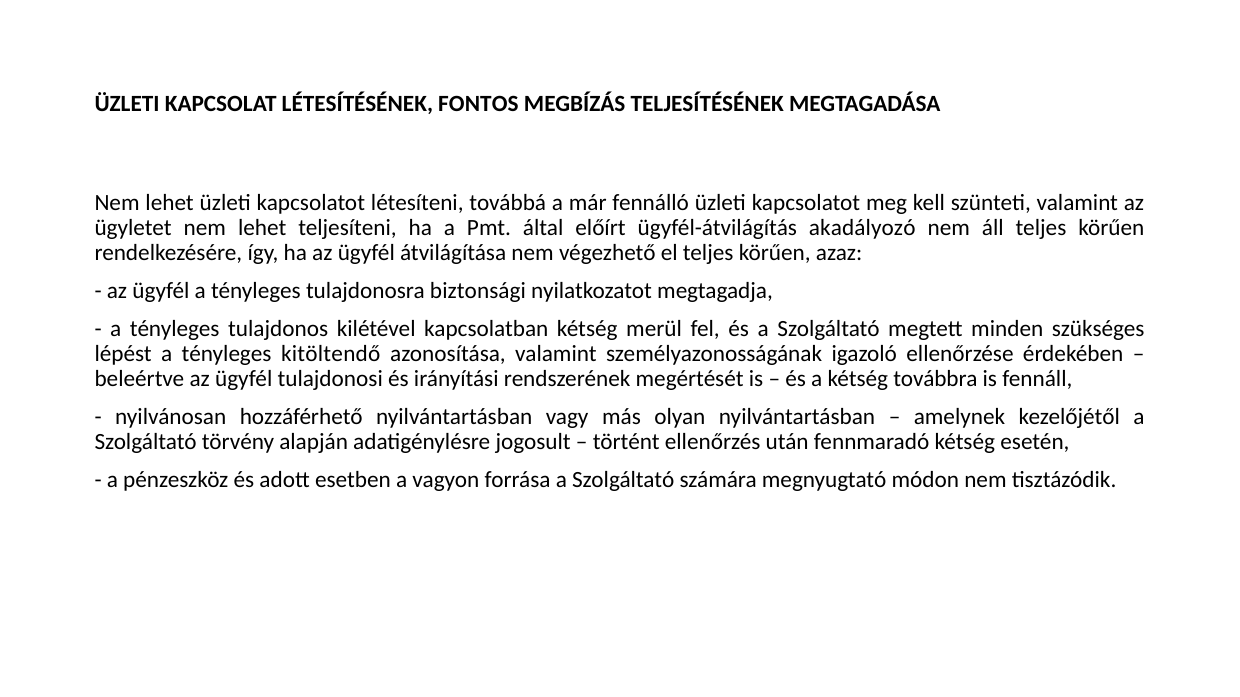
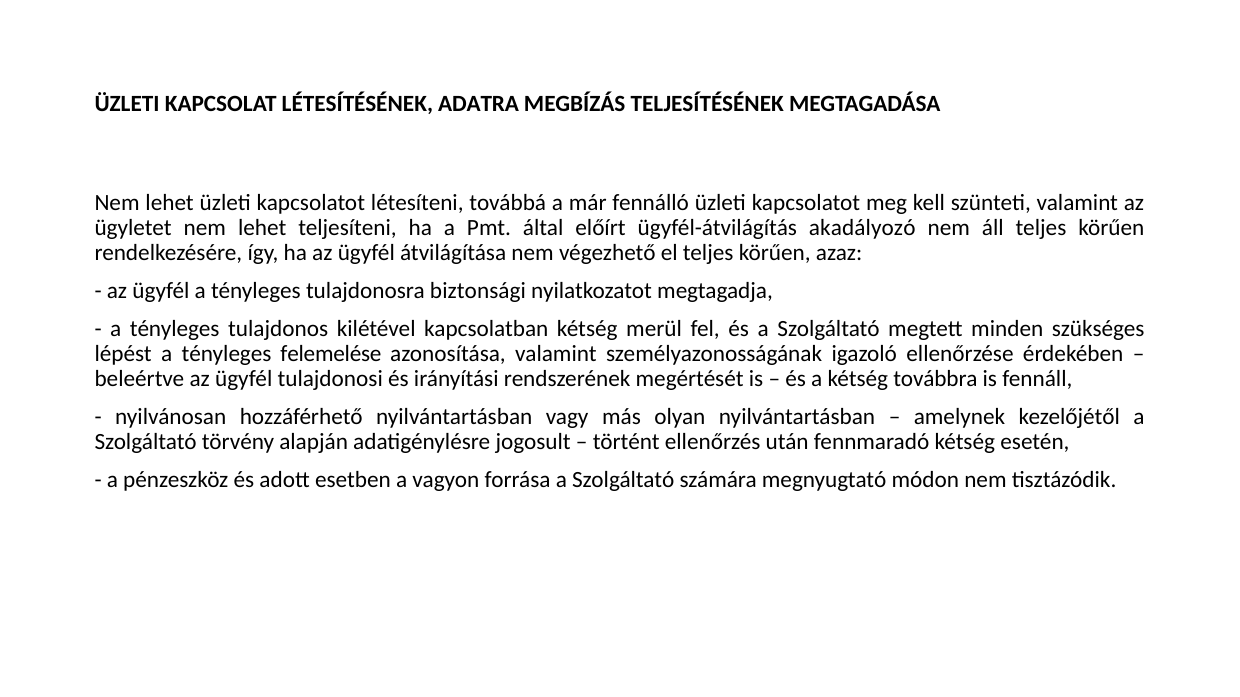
FONTOS: FONTOS -> ADATRA (479, 104)
kitöltendő: kitöltendő -> felemelése (331, 354)
